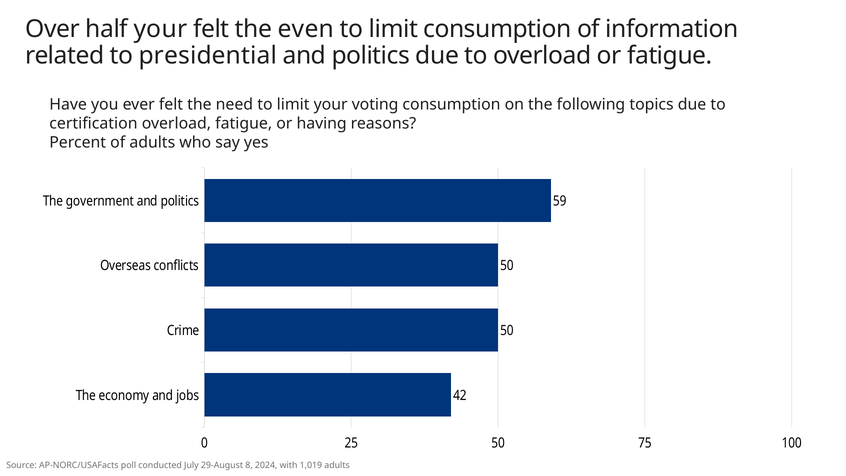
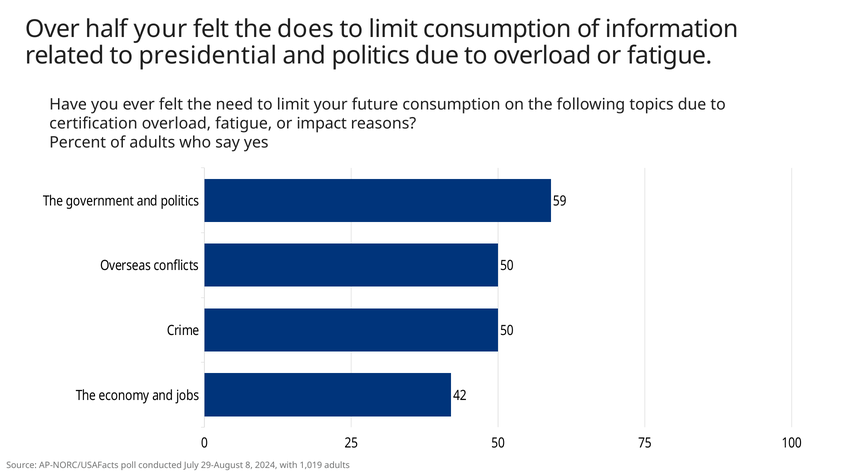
even: even -> does (306, 29)
voting: voting -> future (375, 104)
having: having -> impact (322, 123)
